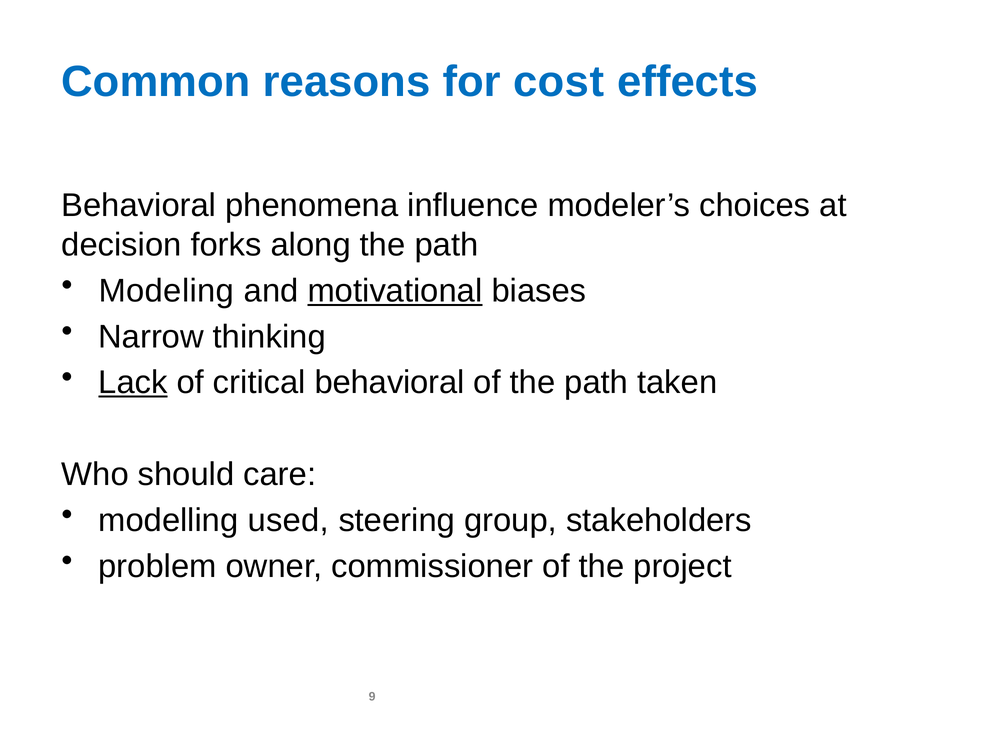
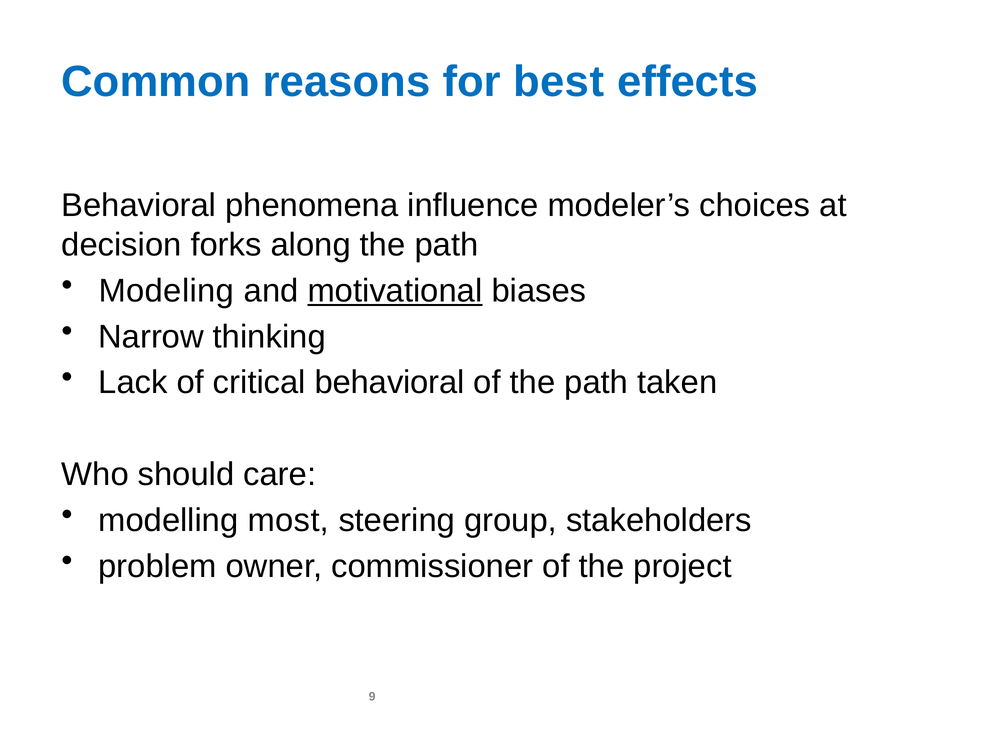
cost: cost -> best (559, 82)
Lack underline: present -> none (133, 382)
used: used -> most (288, 520)
